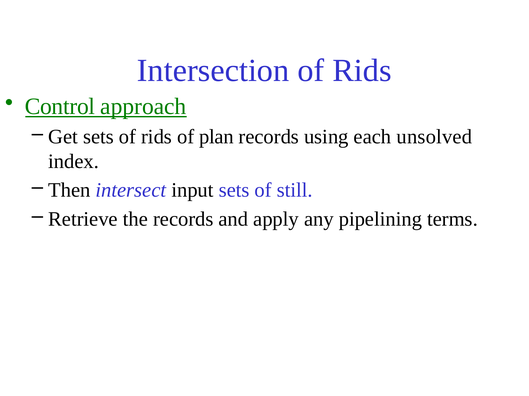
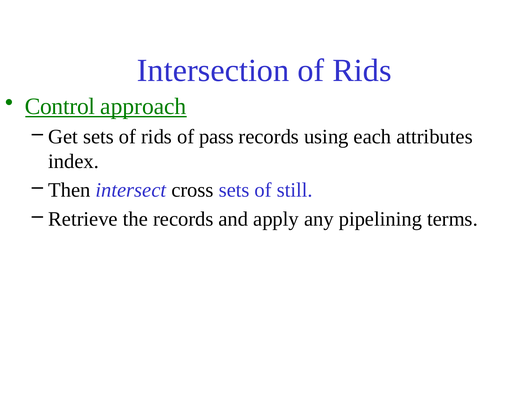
plan: plan -> pass (216, 137)
unsolved: unsolved -> attributes (435, 137)
input: input -> cross (192, 190)
